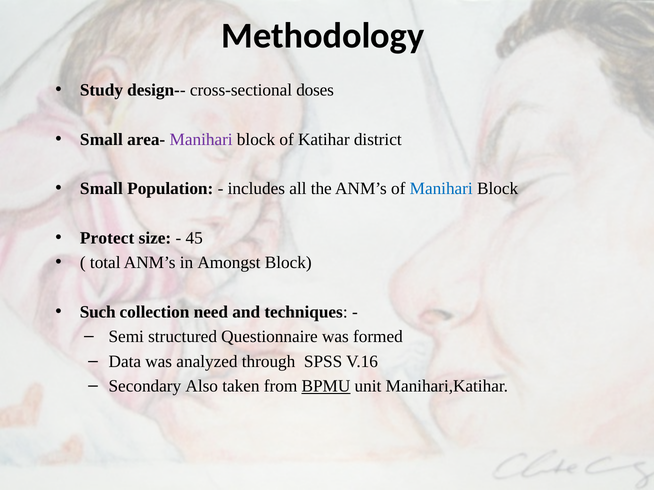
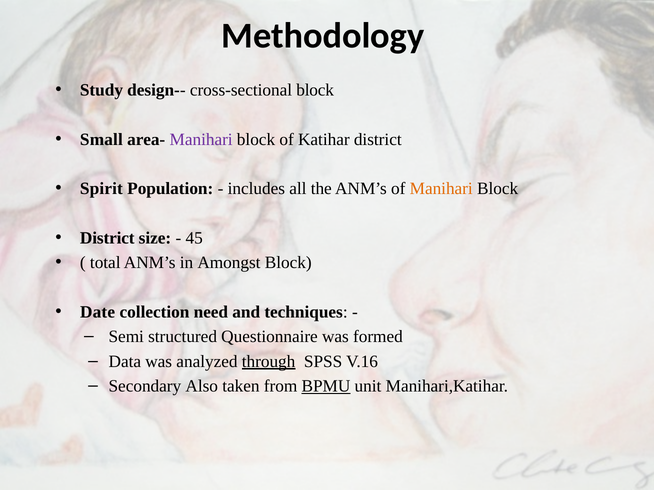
cross-sectional doses: doses -> block (315, 90)
Small: Small -> Spirit (101, 189)
Manihari colour: blue -> orange (441, 189)
Protect: Protect -> District (107, 238)
Such: Such -> Date (98, 312)
through underline: none -> present (269, 362)
